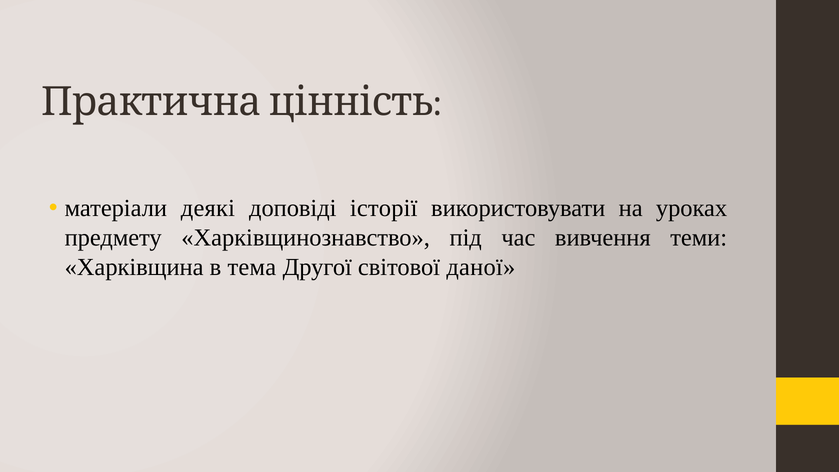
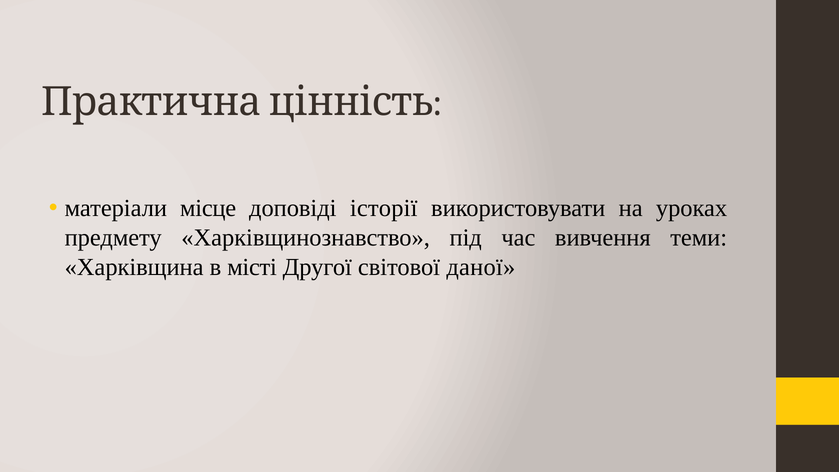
деякі: деякі -> місце (208, 208)
тема: тема -> місті (252, 267)
